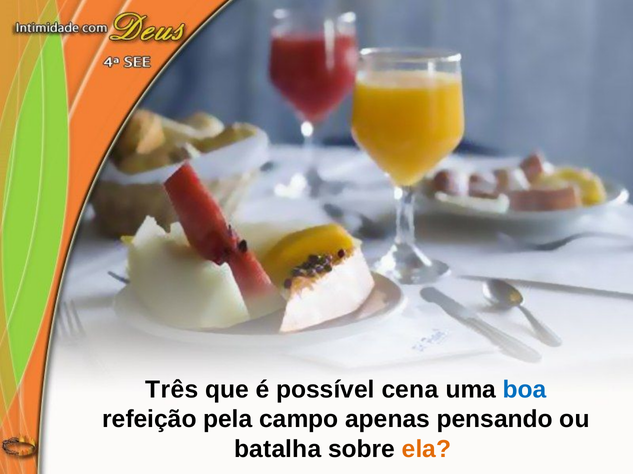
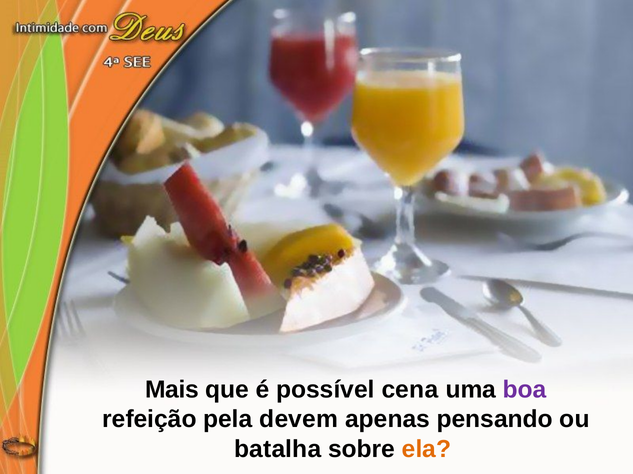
Três: Três -> Mais (172, 390)
boa colour: blue -> purple (525, 390)
campo: campo -> devem (299, 420)
